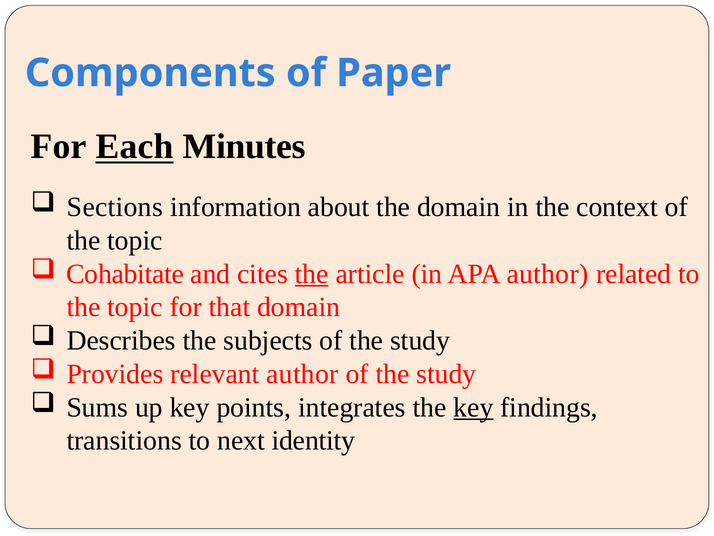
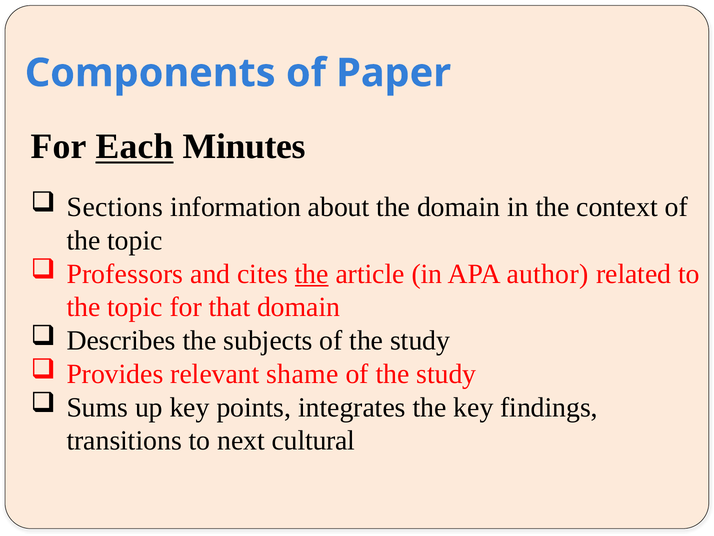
Cohabitate: Cohabitate -> Professors (125, 274)
relevant author: author -> shame (302, 374)
key underline: present -> none (473, 407)
identity: identity -> cultural (313, 440)
